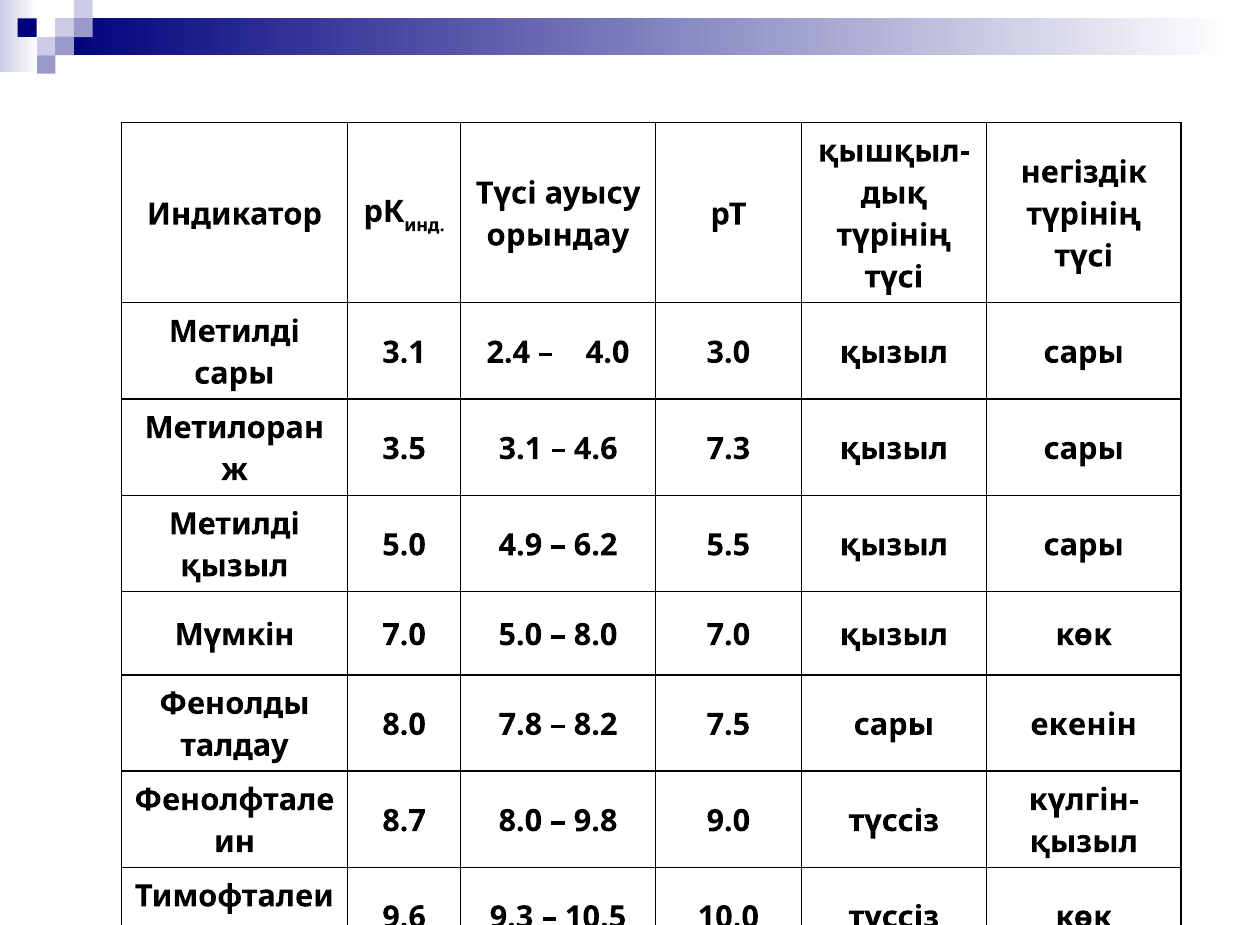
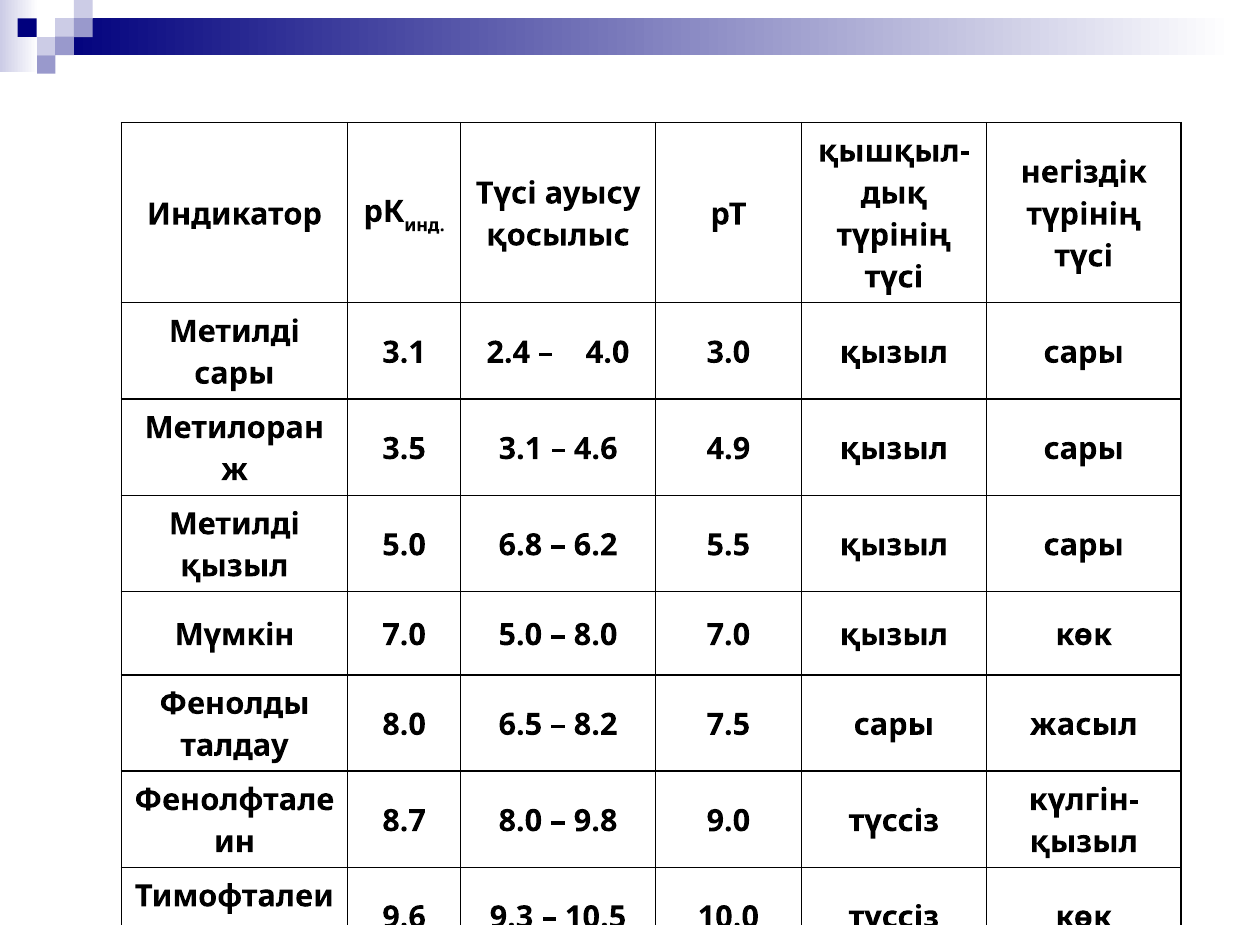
орындау: орындау -> қосылыс (558, 235)
7.3: 7.3 -> 4.9 (728, 449)
4.9: 4.9 -> 6.8 (520, 545)
7.8: 7.8 -> 6.5 (520, 724)
екенін: екенін -> жасыл (1084, 724)
